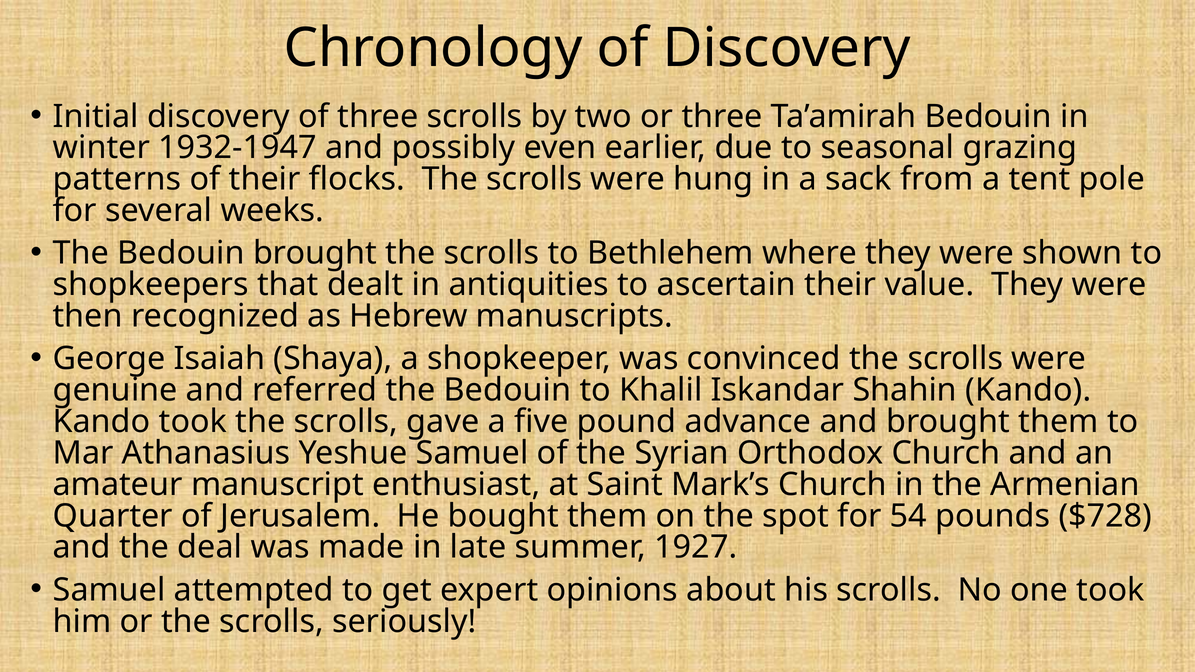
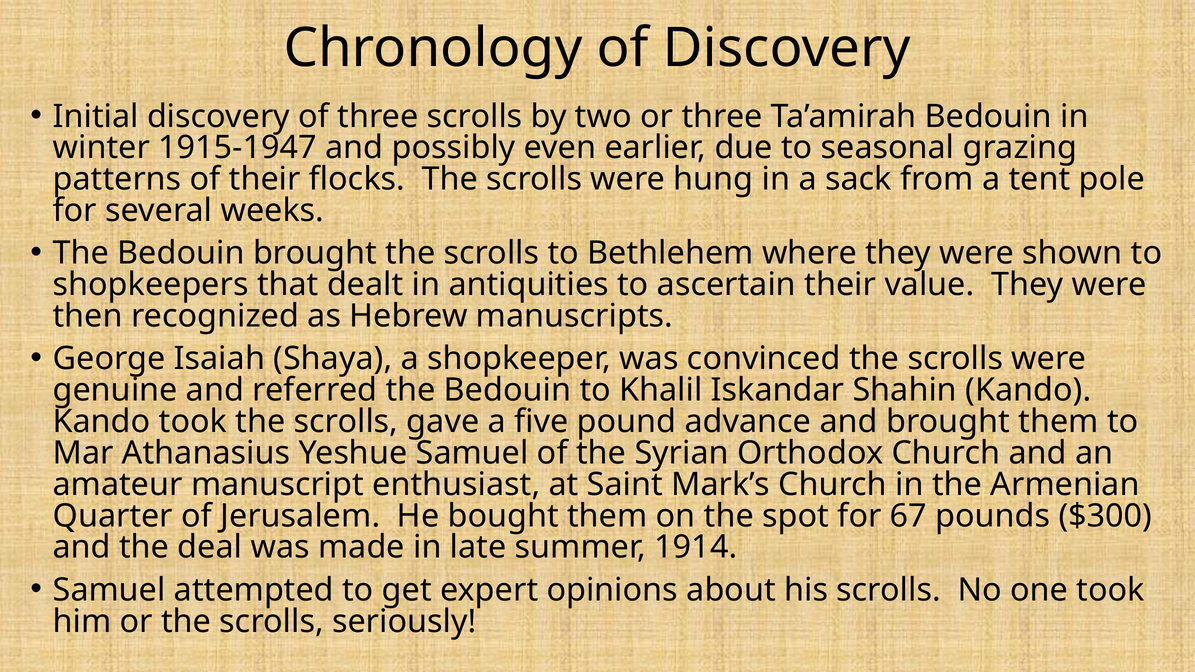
1932-1947: 1932-1947 -> 1915-1947 (238, 148)
54: 54 -> 67 (908, 516)
$728: $728 -> $300 (1105, 516)
1927: 1927 -> 1914 (696, 547)
